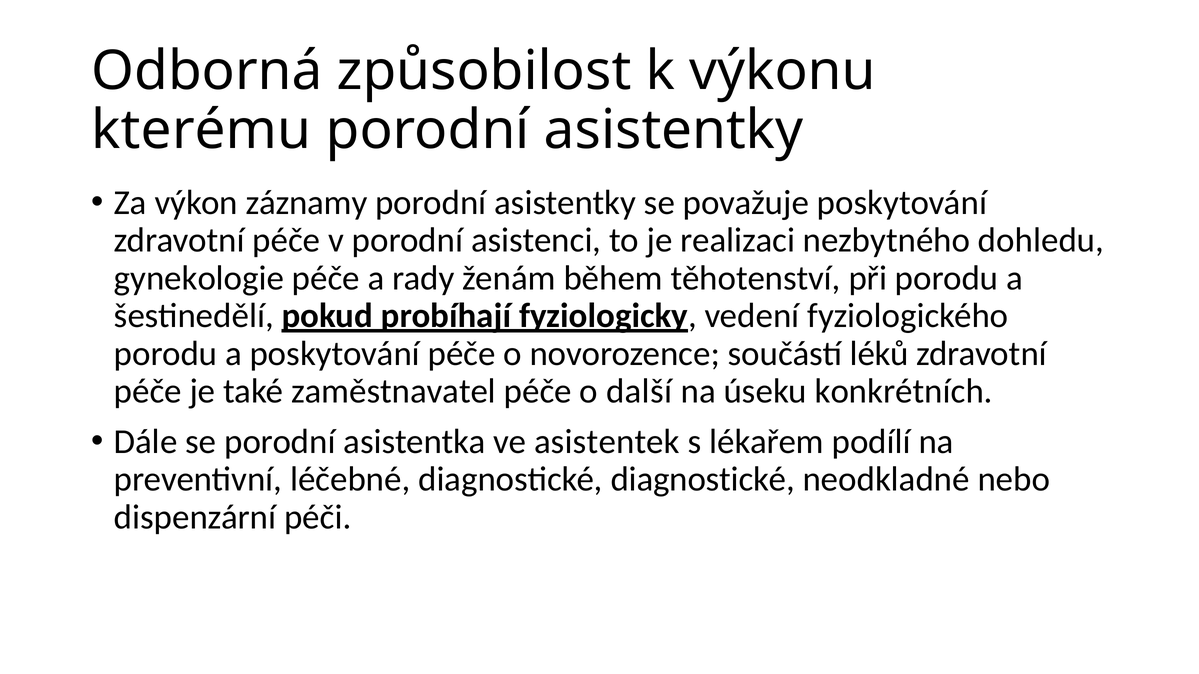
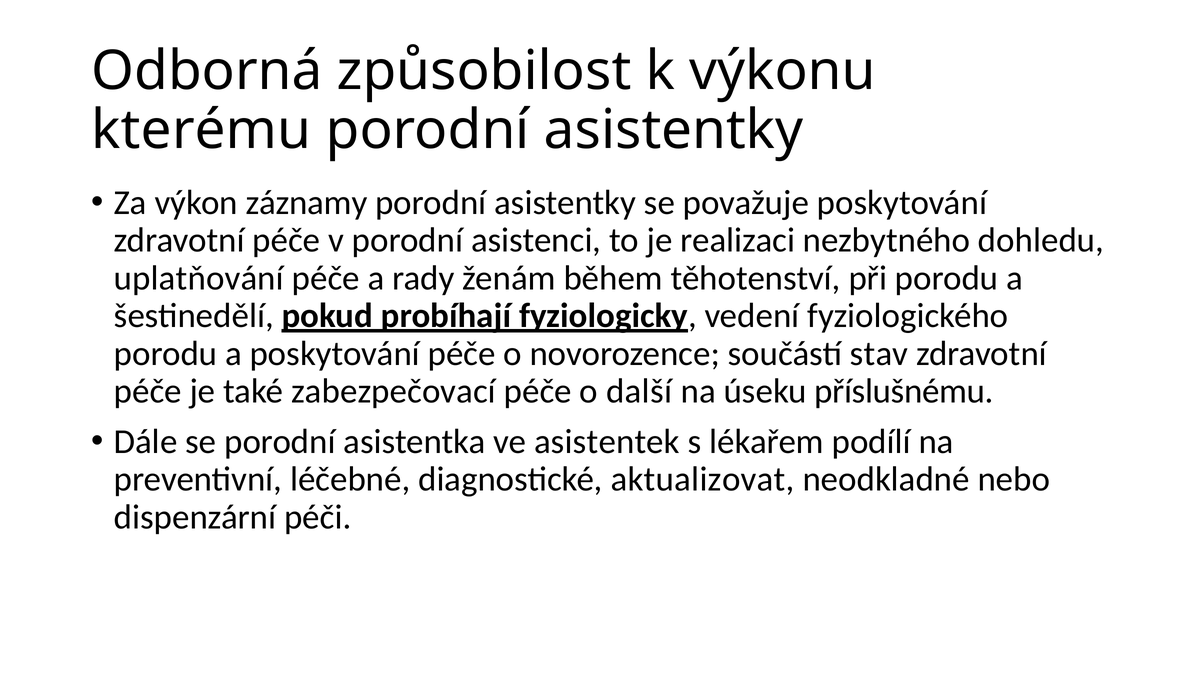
gynekologie: gynekologie -> uplatňování (199, 278)
léků: léků -> stav (879, 354)
zaměstnavatel: zaměstnavatel -> zabezpečovací (393, 392)
konkrétních: konkrétních -> příslušnému (904, 392)
diagnostické diagnostické: diagnostické -> aktualizovat (703, 480)
